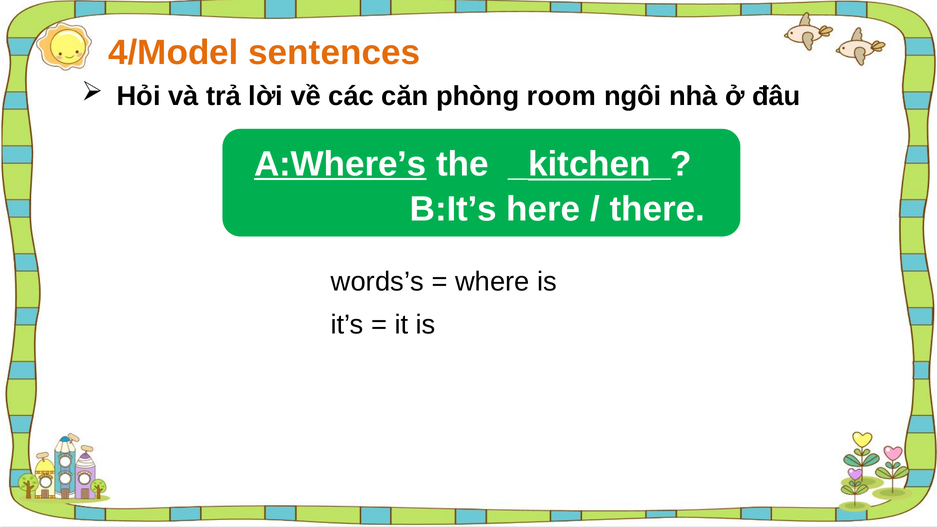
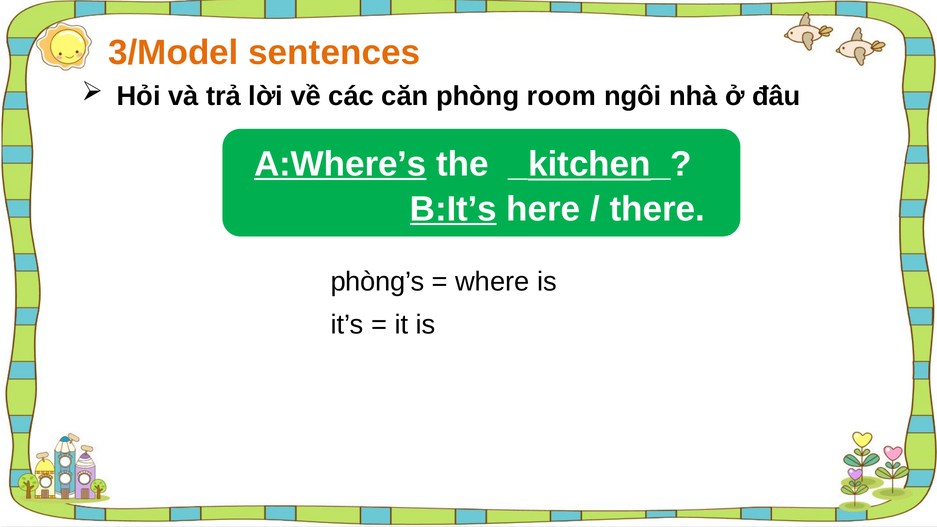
4/Model: 4/Model -> 3/Model (173, 53)
B:It’s underline: none -> present (453, 209)
words’s: words’s -> phòng’s (378, 282)
